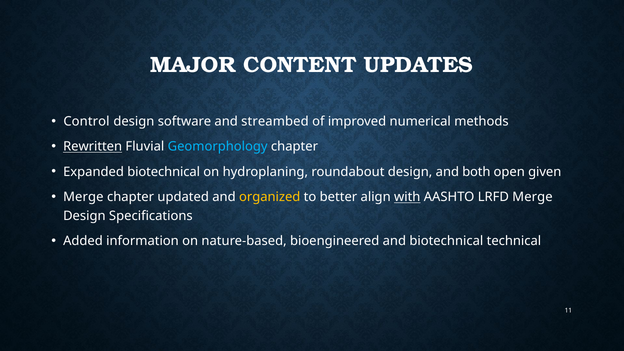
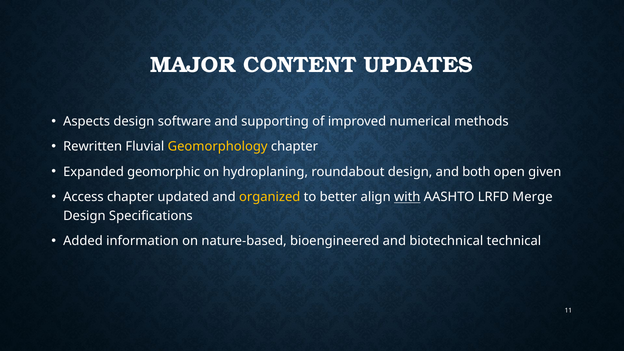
Control: Control -> Aspects (87, 121)
streambed: streambed -> supporting (275, 121)
Rewritten underline: present -> none (93, 147)
Geomorphology colour: light blue -> yellow (218, 147)
Expanded biotechnical: biotechnical -> geomorphic (164, 172)
Merge: Merge -> Access (83, 197)
